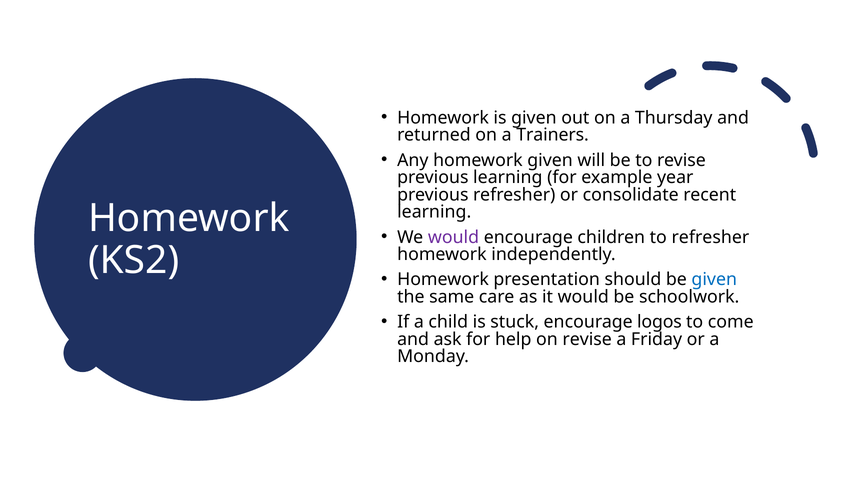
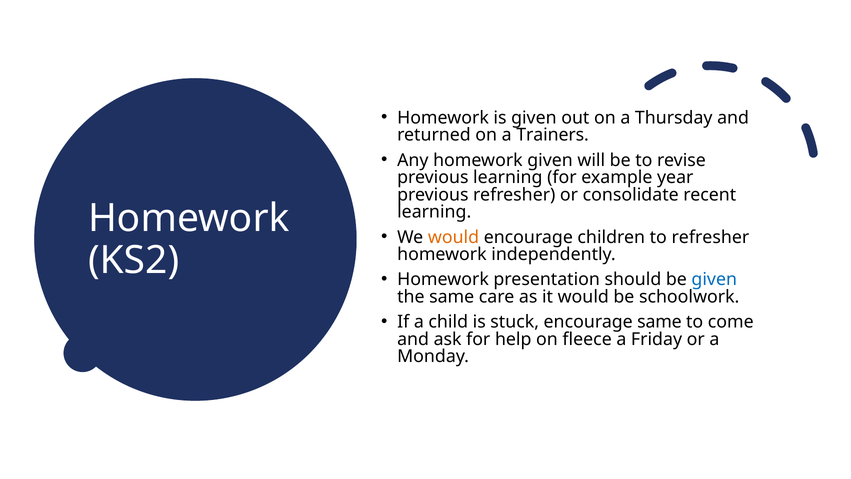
would colour: purple -> orange (454, 237)
encourage logos: logos -> same (659, 322)
on revise: revise -> fleece (587, 339)
